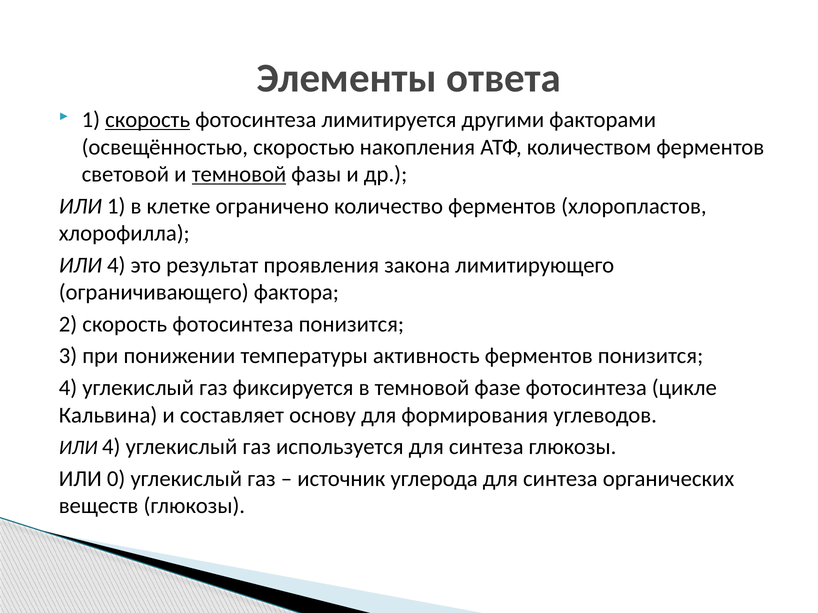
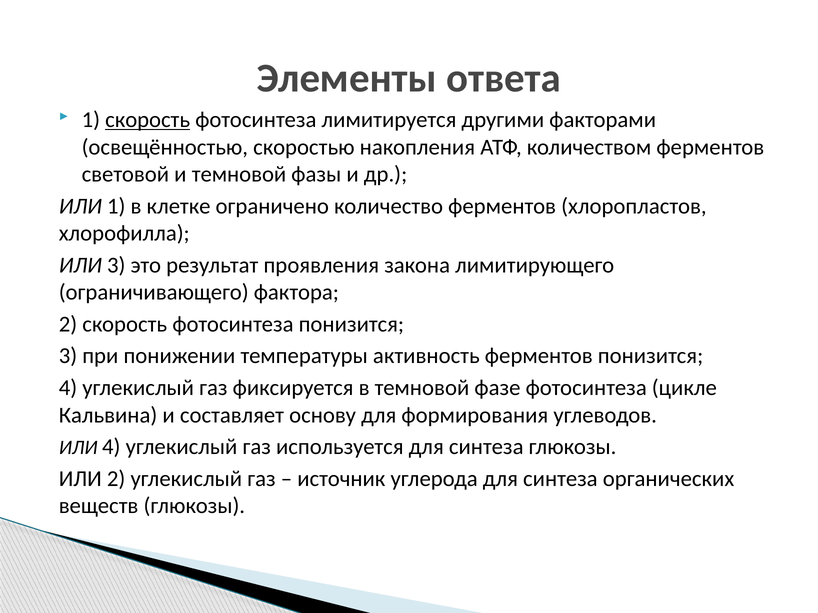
темновой underline: present -> none (239, 174)
4: 4 -> 3 (116, 265)
ИЛИ 0: 0 -> 2 (116, 479)
